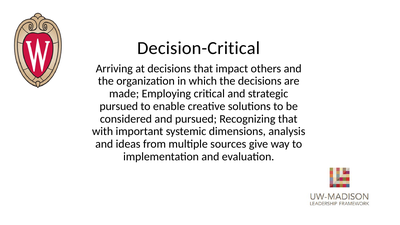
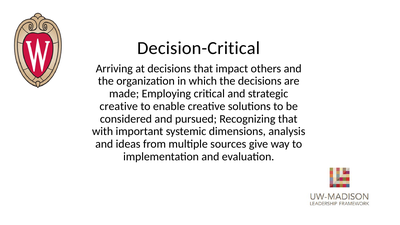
pursued: pursued -> creative (119, 106)
